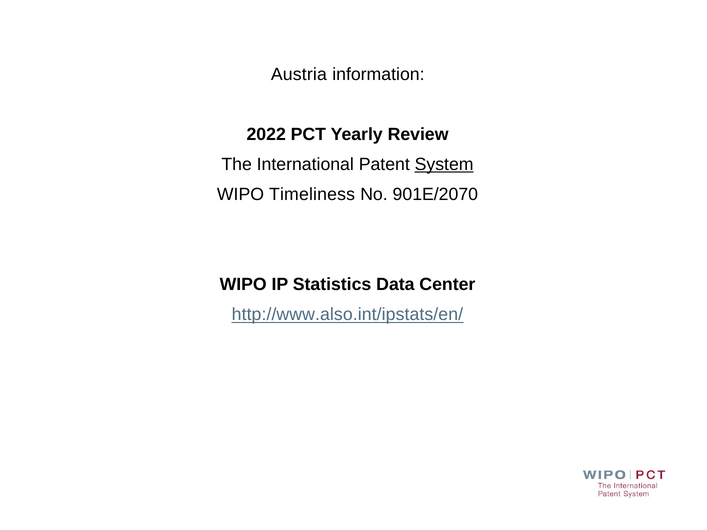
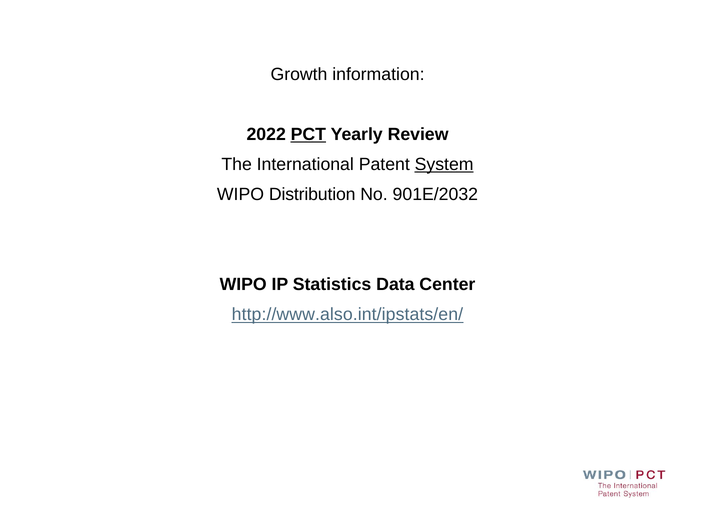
Austria: Austria -> Growth (299, 74)
PCT underline: none -> present (308, 134)
Timeliness: Timeliness -> Distribution (312, 194)
901E/2070: 901E/2070 -> 901E/2032 (435, 194)
